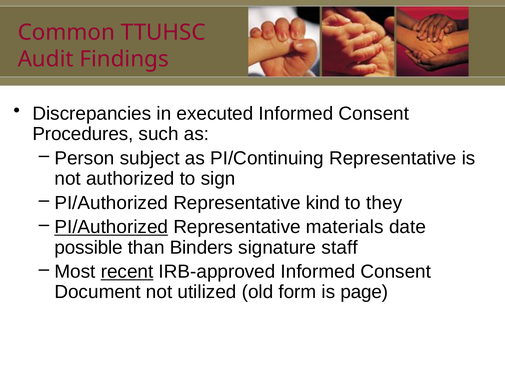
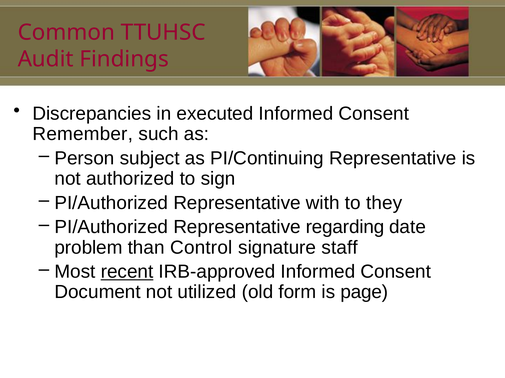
Procedures: Procedures -> Remember (83, 134)
kind: kind -> with (323, 203)
PI/Authorized underline: present -> none (111, 227)
materials: materials -> regarding (345, 227)
possible: possible -> problem (89, 248)
Binders: Binders -> Control (201, 248)
